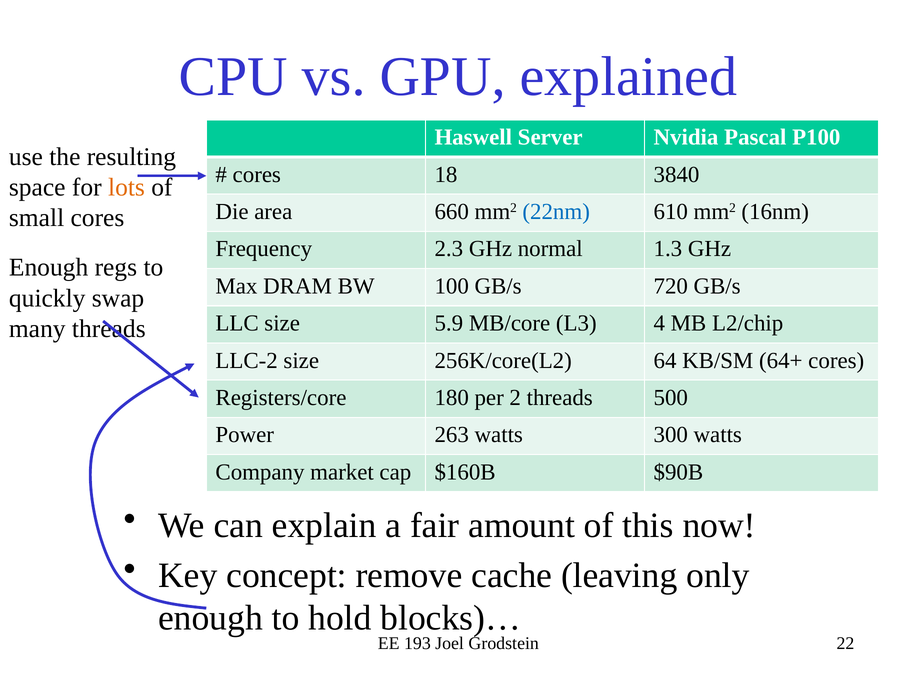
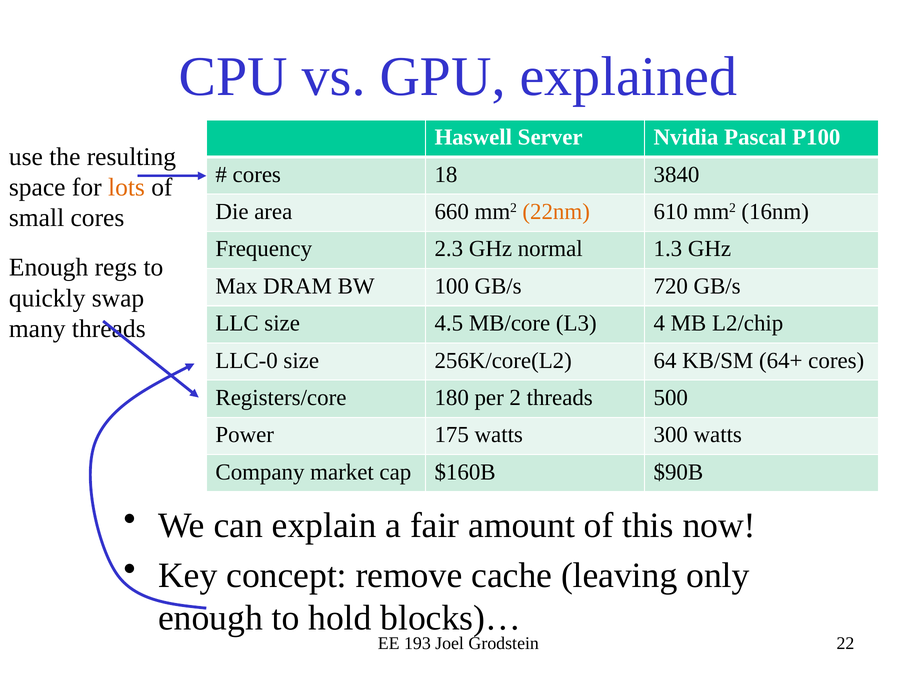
22nm colour: blue -> orange (556, 212)
5.9: 5.9 -> 4.5 (449, 323)
LLC-2: LLC-2 -> LLC-0 (247, 360)
263: 263 -> 175 (452, 435)
